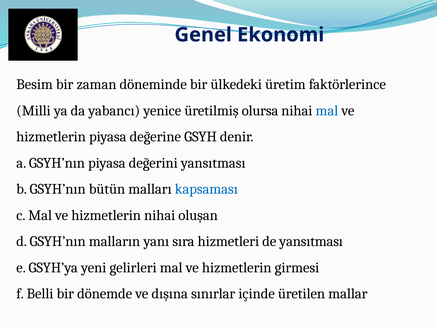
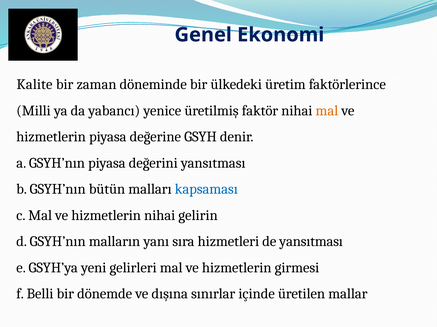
Besim: Besim -> Kalite (34, 85)
olursa: olursa -> faktör (260, 111)
mal colour: blue -> orange (327, 111)
oluşan: oluşan -> gelirin (198, 216)
